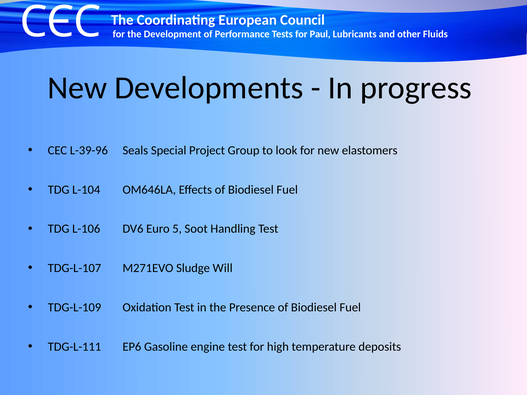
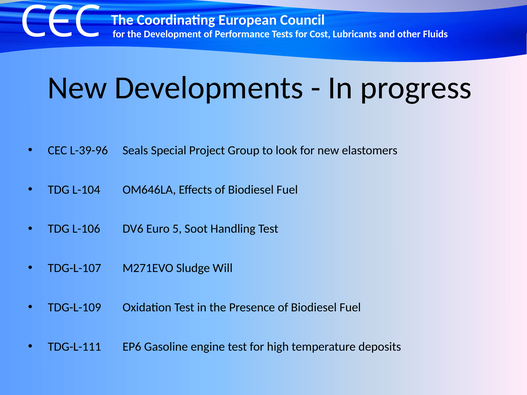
Paul: Paul -> Cost (320, 34)
